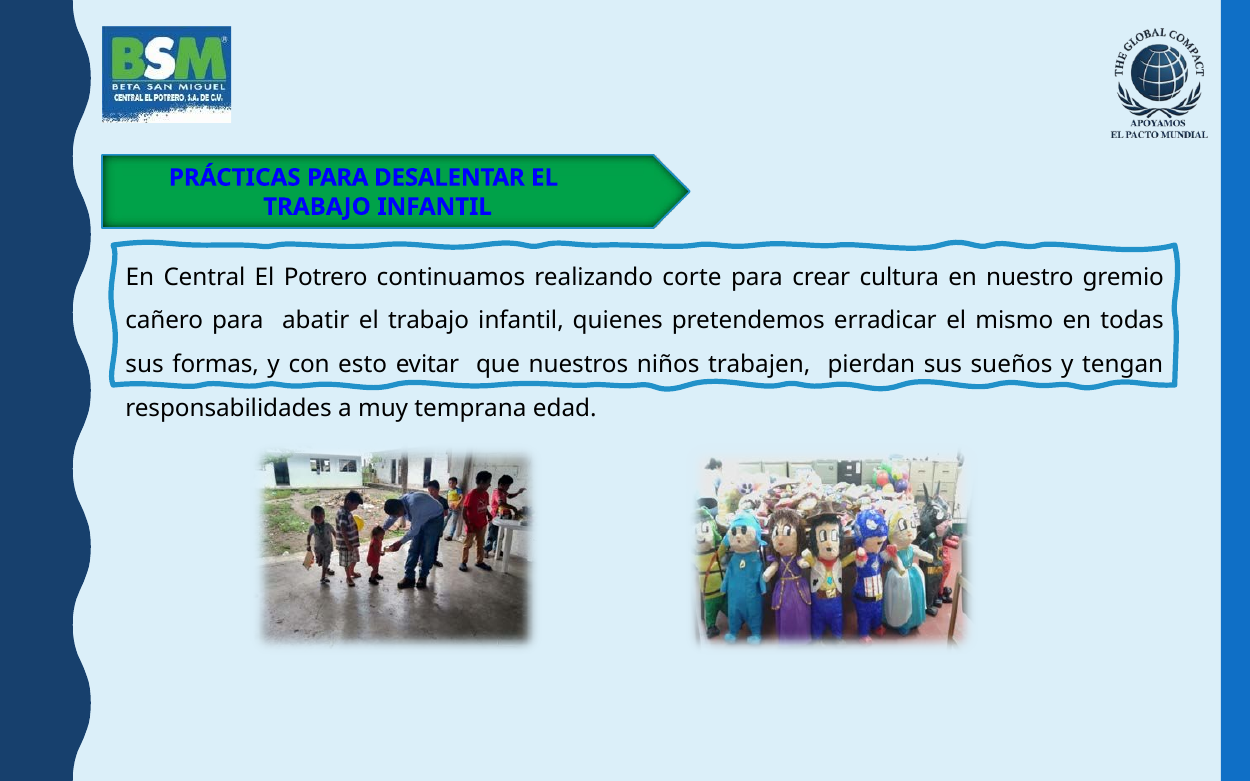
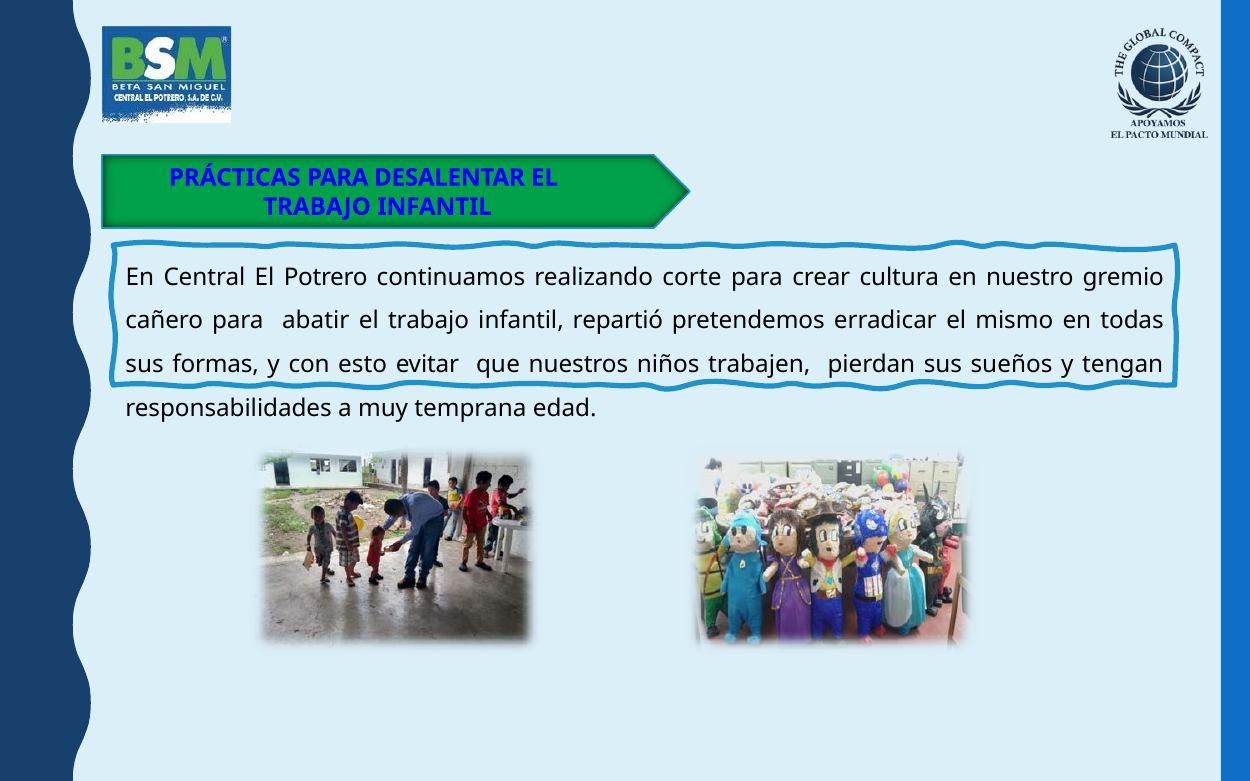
quienes: quienes -> repartió (618, 321)
